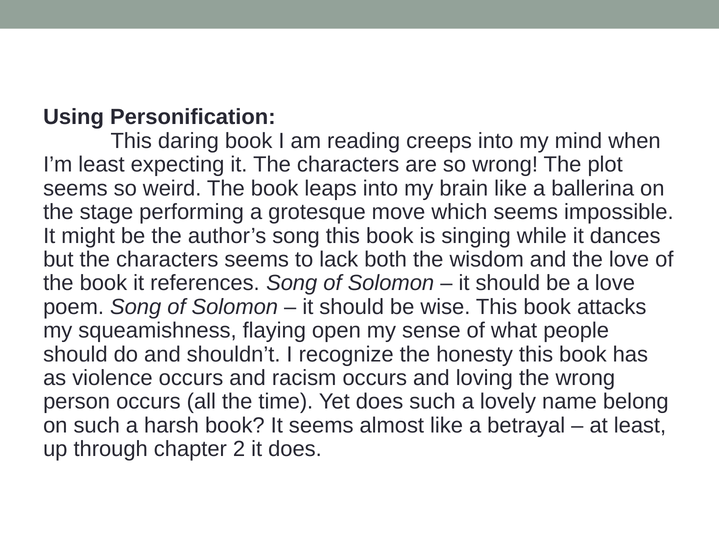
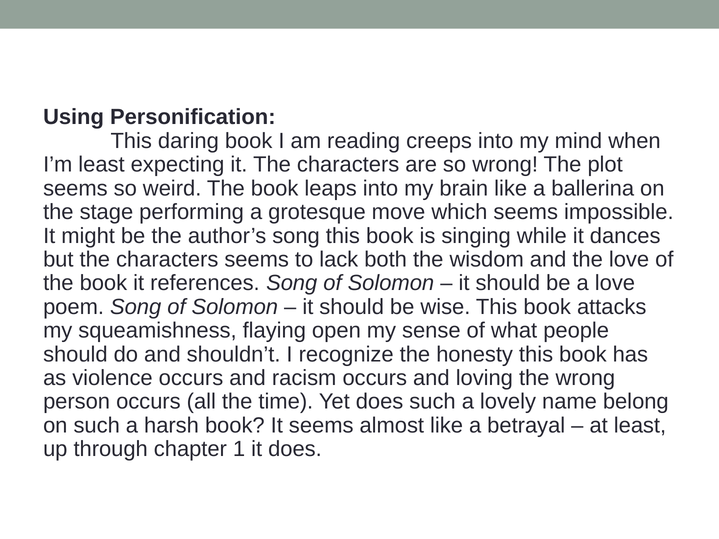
2: 2 -> 1 (239, 449)
